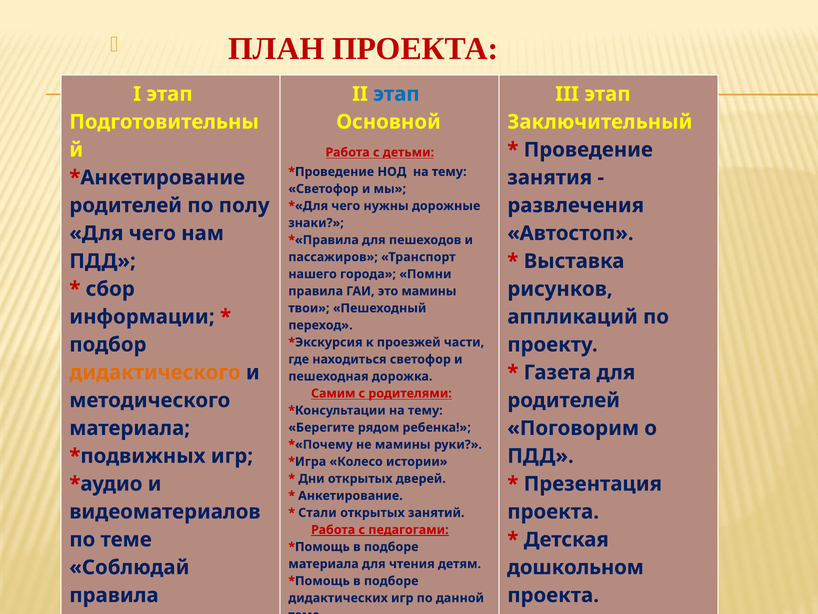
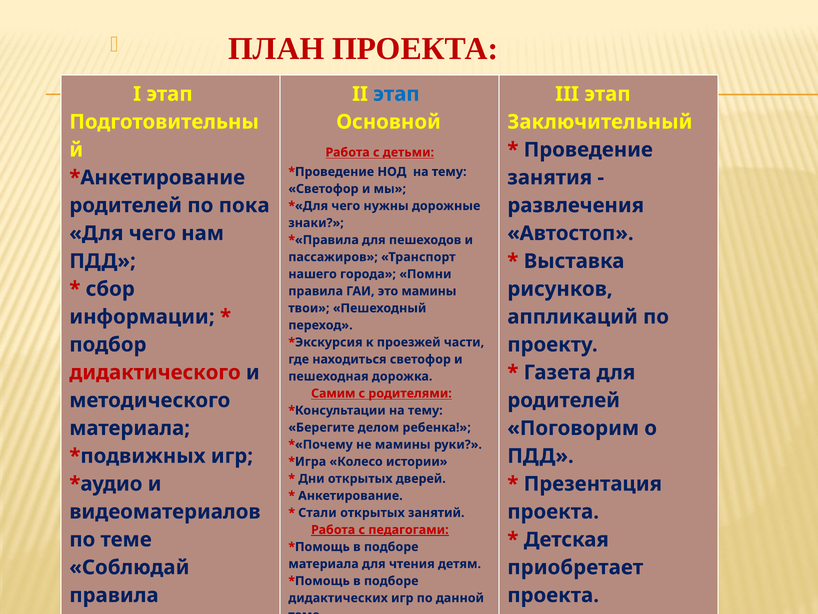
полу: полу -> пока (244, 205)
дидактического colour: orange -> red (155, 372)
рядом: рядом -> делом (378, 427)
дошкольном: дошкольном -> приобретает (575, 567)
